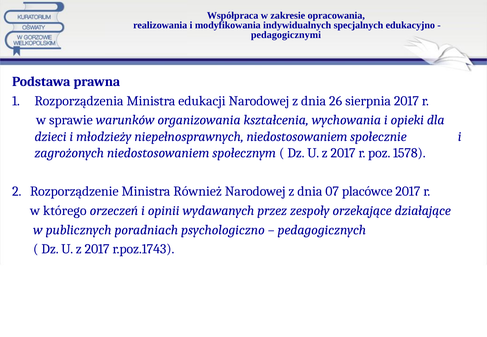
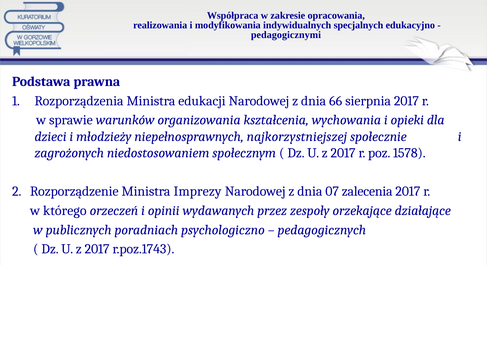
26: 26 -> 66 (336, 101)
niepełnosprawnych niedostosowaniem: niedostosowaniem -> najkorzystniejszej (297, 137)
Również: Również -> Imprezy (198, 192)
placówce: placówce -> zalecenia (367, 192)
